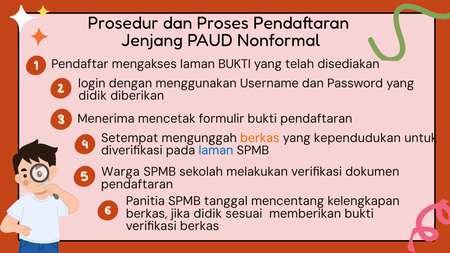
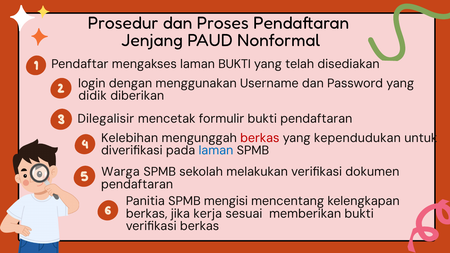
Menerima: Menerima -> Dilegalisir (106, 119)
Setempat: Setempat -> Kelebihan (130, 138)
berkas colour: orange -> red (260, 138)
tanggal: tanggal -> mengisi (226, 201)
jika didik: didik -> kerja (208, 214)
